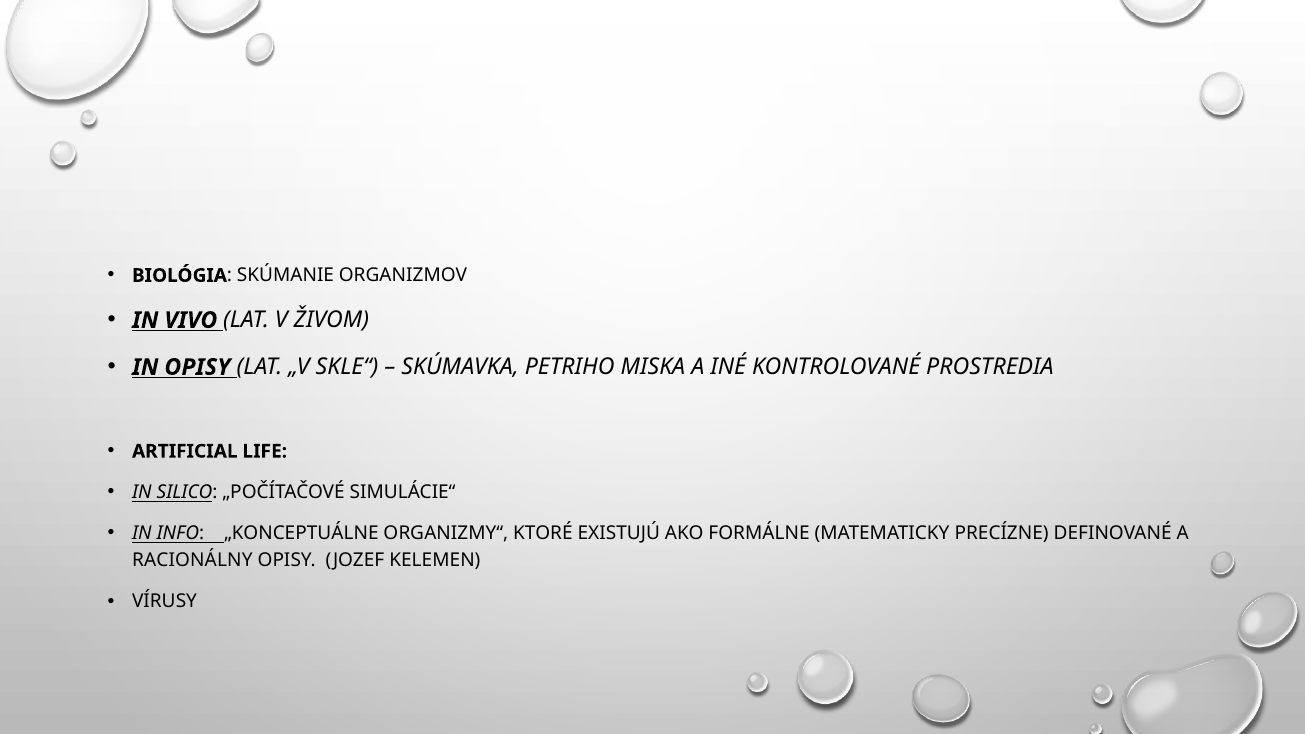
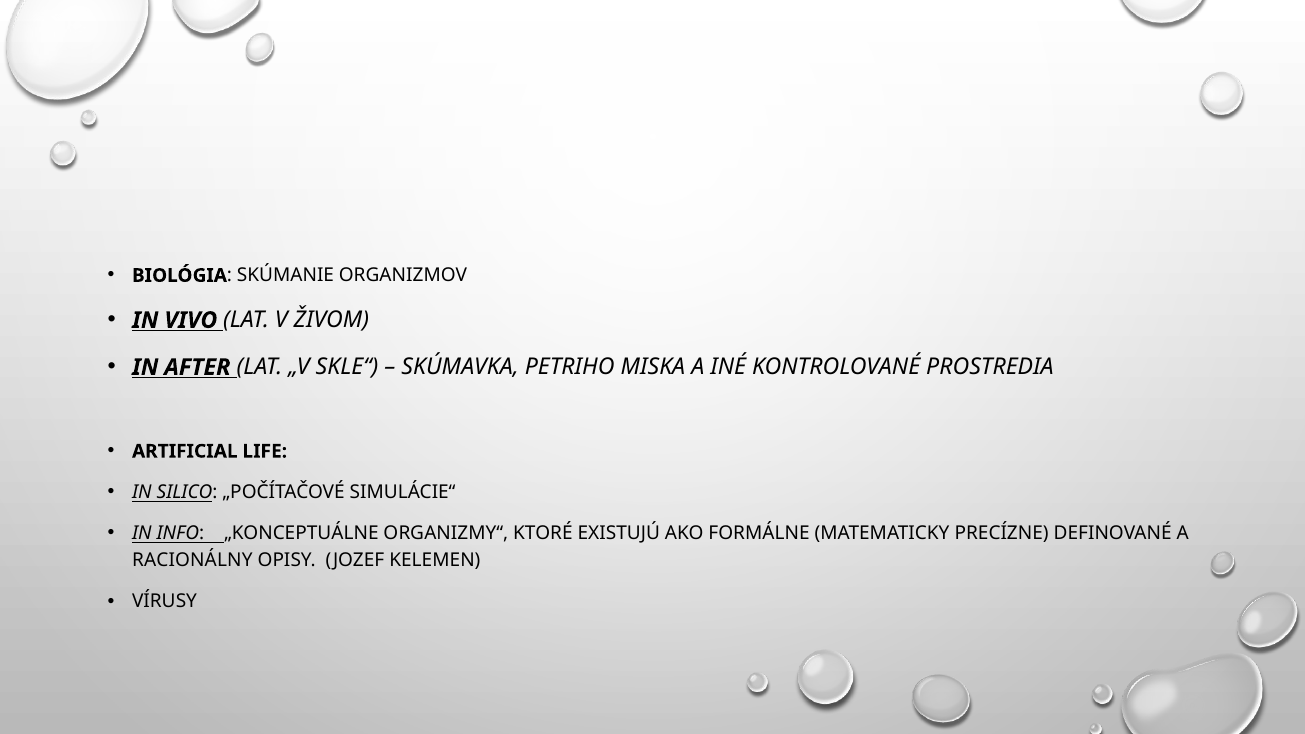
IN OPISY: OPISY -> AFTER (197, 367)
